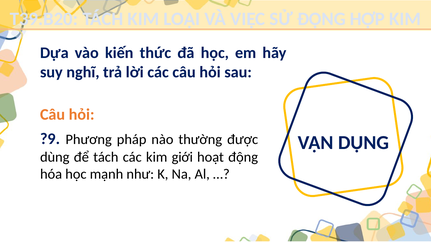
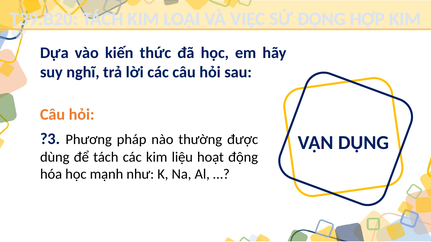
?9: ?9 -> ?3 (50, 139)
giới: giới -> liệu (182, 157)
